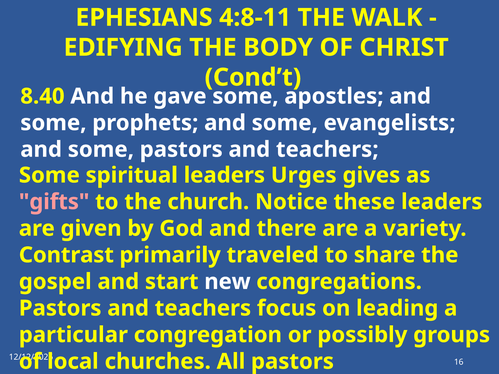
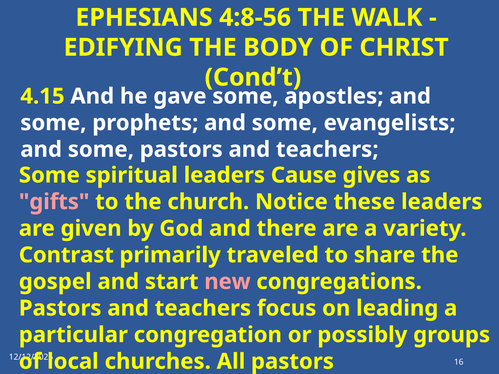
4:8-11: 4:8-11 -> 4:8-56 (255, 18)
8.40: 8.40 -> 4.15 (42, 96)
Urges: Urges -> Cause (304, 175)
new colour: white -> pink (227, 282)
